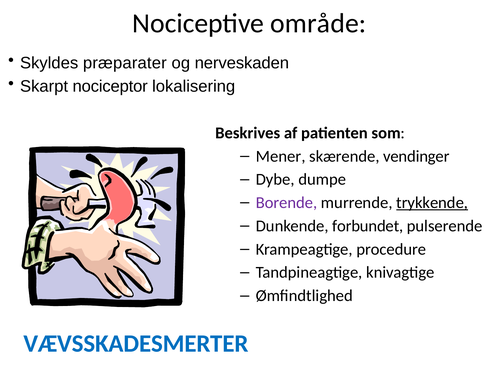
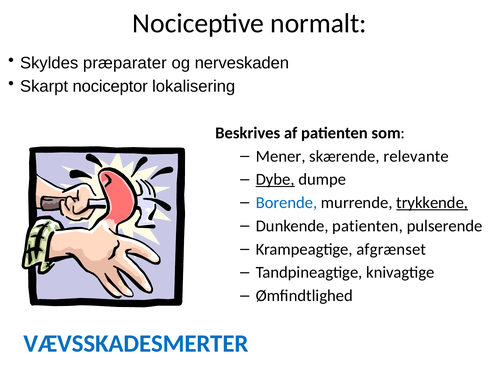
område: område -> normalt (318, 23)
vendinger: vendinger -> relevante (416, 156)
Dybe underline: none -> present (275, 180)
Borende colour: purple -> blue (287, 203)
Dunkende forbundet: forbundet -> patienten (368, 226)
procedure: procedure -> afgrænset (391, 249)
